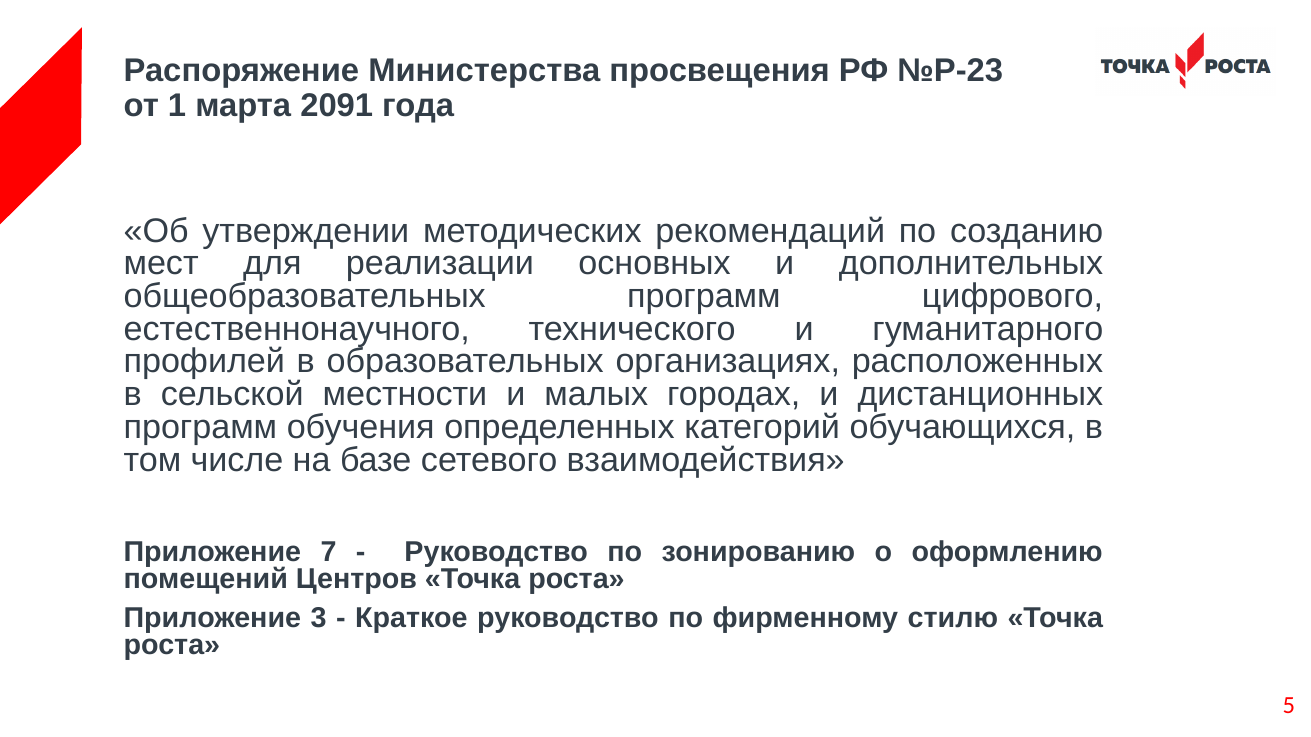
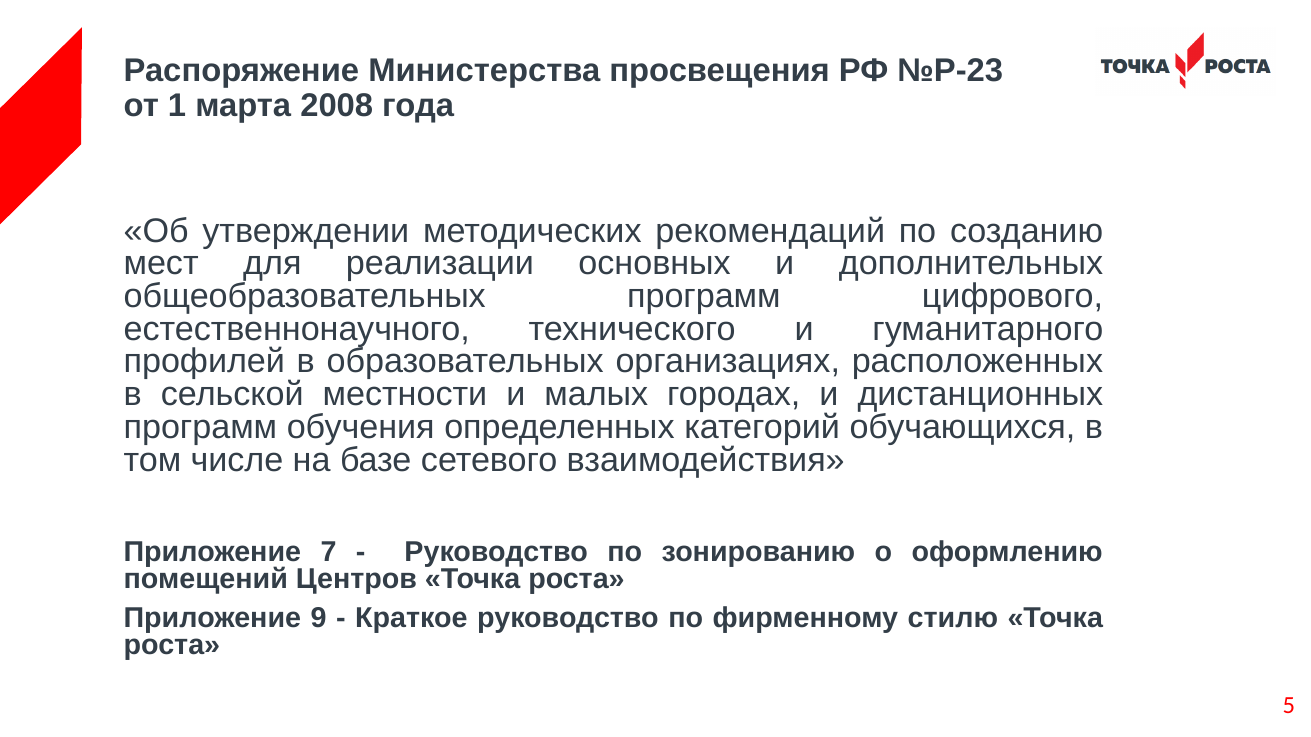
2091: 2091 -> 2008 (337, 106)
3: 3 -> 9 (319, 618)
